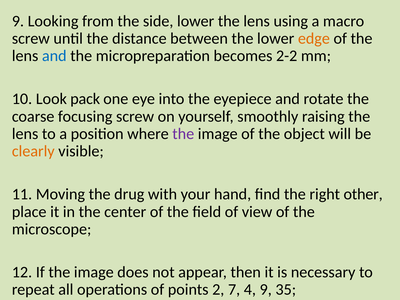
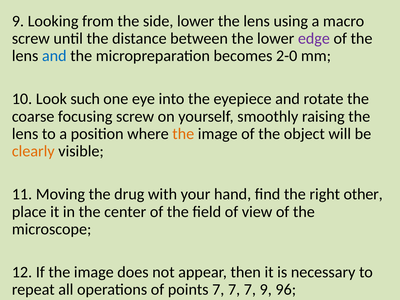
edge colour: orange -> purple (314, 38)
2-2: 2-2 -> 2-0 (287, 56)
pack: pack -> such (85, 99)
the colour: purple -> orange (183, 134)
points 2: 2 -> 7 (218, 290)
4: 4 -> 7 (250, 290)
35: 35 -> 96 (286, 290)
